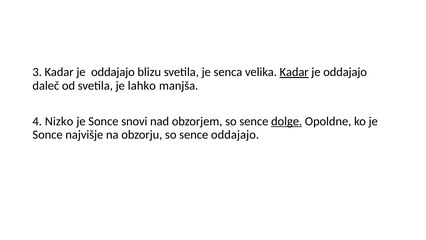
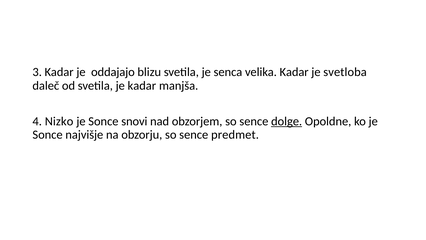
Kadar underline: present -> none (294, 72)
oddajajo: oddajajo -> svetloba (345, 72)
je lahko: lahko -> kadar (142, 85)
sence oddajajo: oddajajo -> predmet (235, 135)
